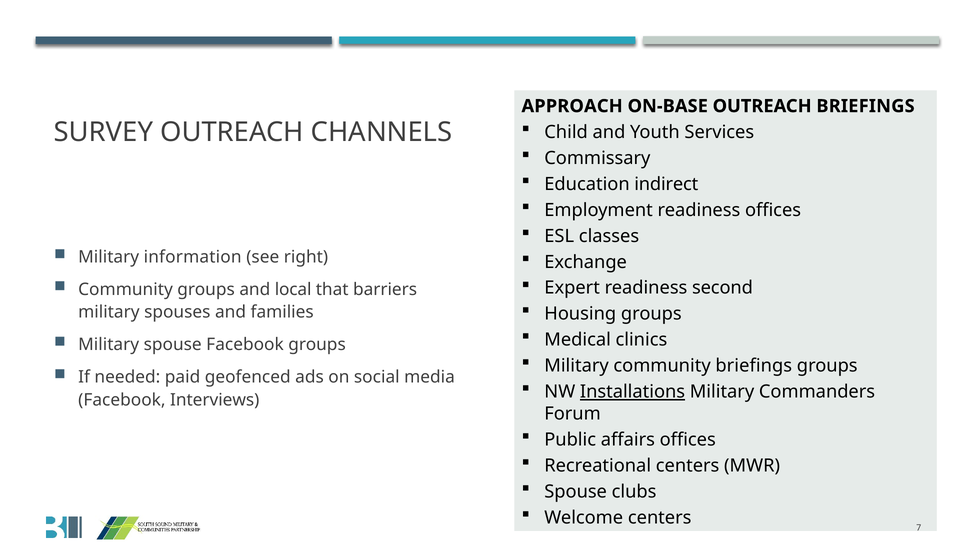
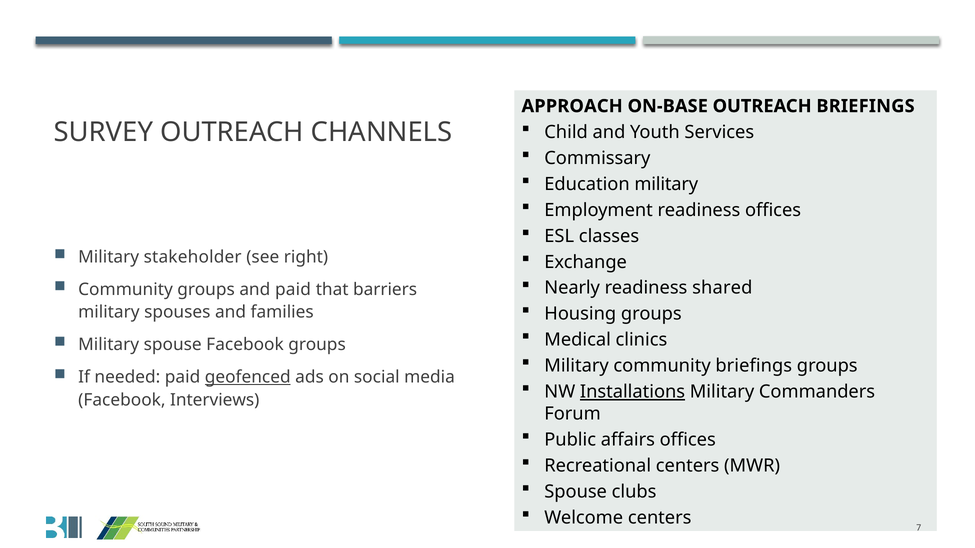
Education indirect: indirect -> military (666, 184)
information: information -> stakeholder (193, 257)
Expert: Expert -> Nearly (572, 288)
second: second -> shared (722, 288)
and local: local -> paid (293, 290)
geofenced underline: none -> present (248, 377)
